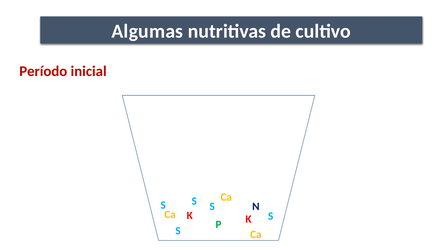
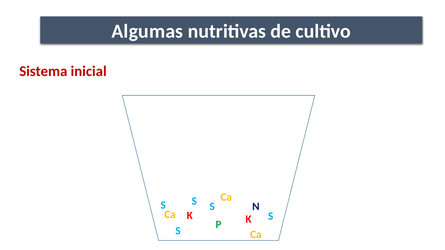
Período: Período -> Sistema (43, 71)
